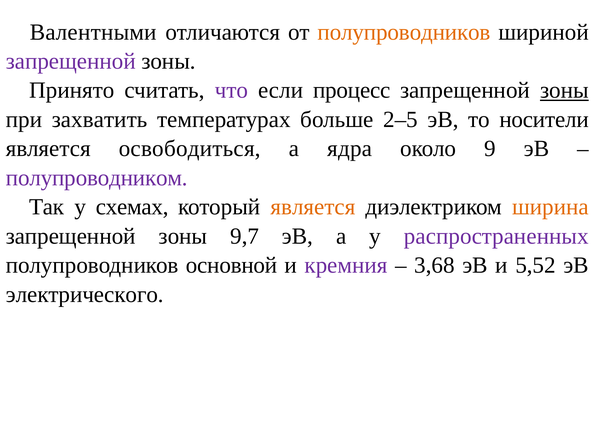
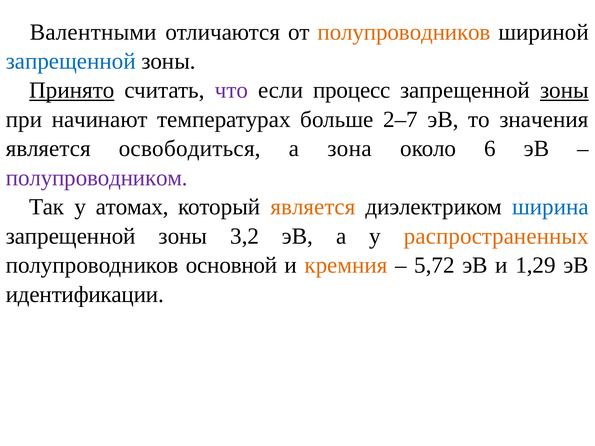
запрещенной colour: purple -> blue (71, 61)
Принято underline: none -> present (72, 90)
захватить: захватить -> начинают (100, 120)
2–5: 2–5 -> 2–7 (400, 120)
носители: носители -> значения (544, 120)
ядра: ядра -> зона (350, 149)
9: 9 -> 6 (490, 149)
схемах: схемах -> атомах (132, 207)
ширина colour: orange -> blue (550, 207)
9,7: 9,7 -> 3,2 (245, 236)
распространенных colour: purple -> orange (496, 236)
кремния colour: purple -> orange (346, 265)
3,68: 3,68 -> 5,72 (435, 265)
5,52: 5,52 -> 1,29 (536, 265)
электрического: электрического -> идентификации (85, 295)
